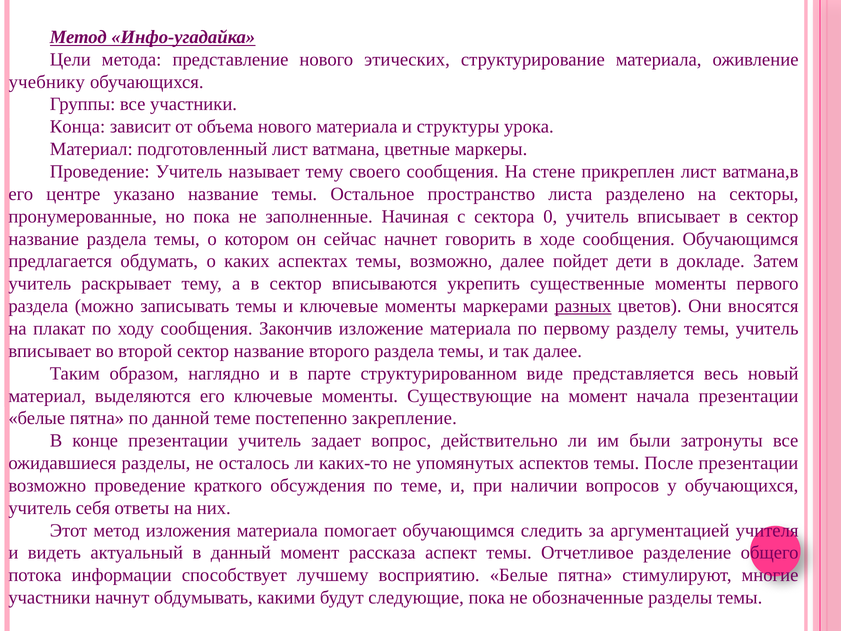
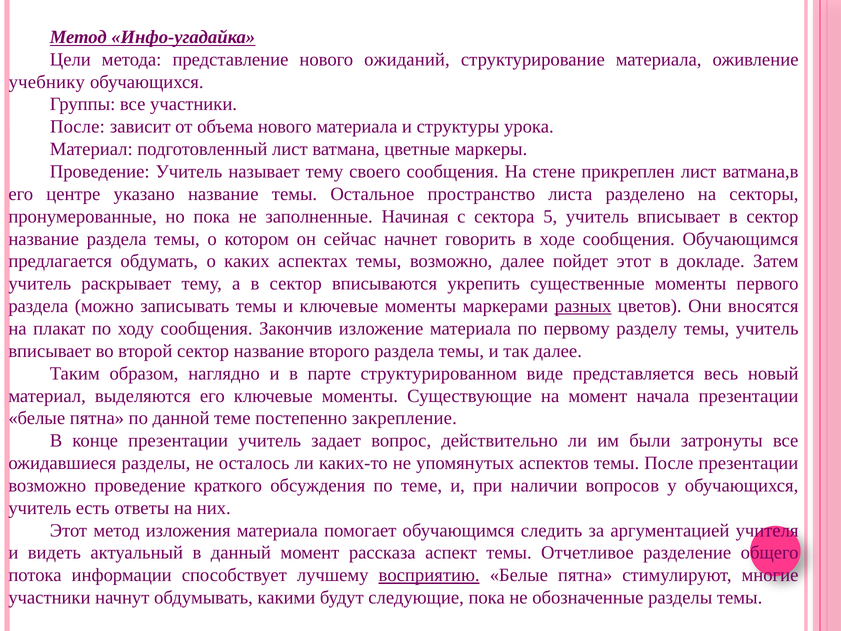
этических: этических -> ожиданий (407, 59)
Конца: Конца -> После (77, 127)
0: 0 -> 5 (550, 216)
пойдет дети: дети -> этот (634, 261)
себя: себя -> есть (93, 508)
восприятию underline: none -> present (429, 575)
